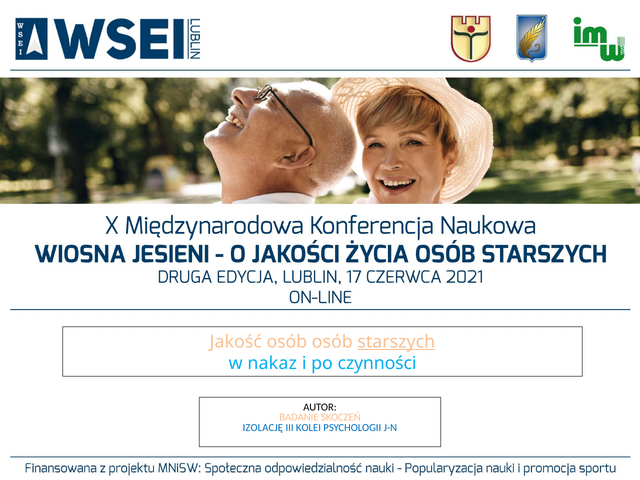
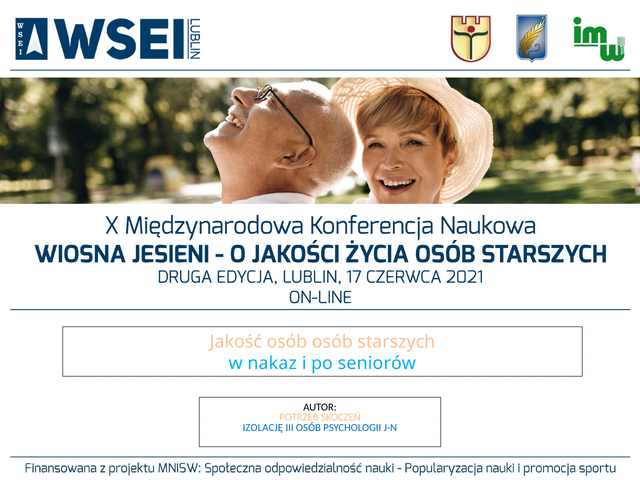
starszych underline: present -> none (396, 342)
czynności: czynności -> seniorów (377, 363)
BADANIE: BADANIE -> POTRZEB (299, 417)
III KOLEI: KOLEI -> OSÓB (308, 428)
